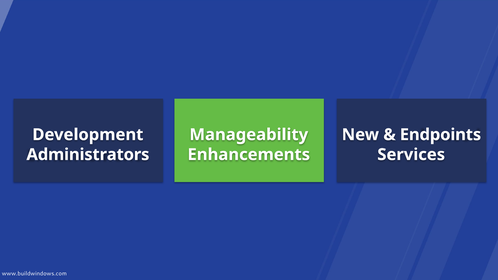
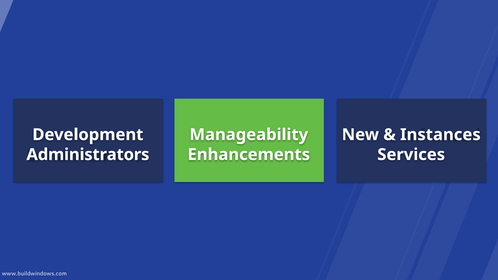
Endpoints: Endpoints -> Instances (440, 135)
